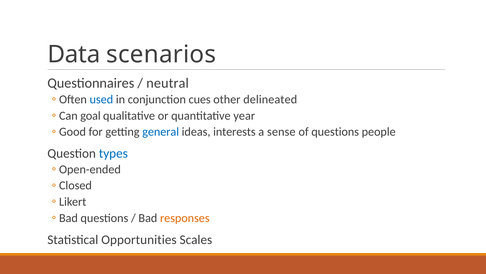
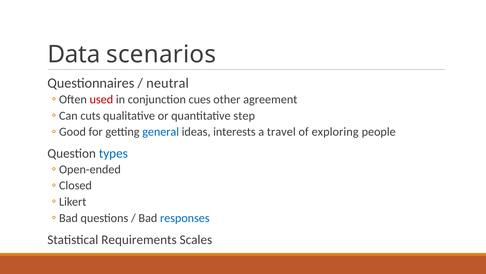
used colour: blue -> red (101, 99)
delineated: delineated -> agreement (270, 99)
goal: goal -> cuts (90, 115)
year: year -> step (244, 115)
sense: sense -> travel (281, 132)
of questions: questions -> exploring (335, 132)
responses colour: orange -> blue (185, 217)
Opportunities: Opportunities -> Requirements (139, 239)
